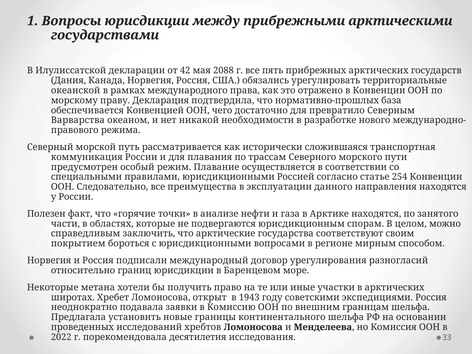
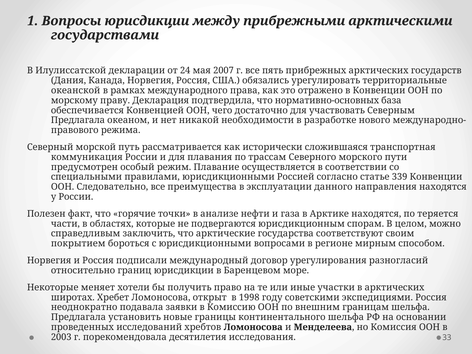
42: 42 -> 24 (185, 71)
2088: 2088 -> 2007 (223, 71)
нормативно-прошлых: нормативно-прошлых -> нормативно-основных (327, 100)
превратило: превратило -> участвовать (337, 110)
Варварства: Варварства -> Предлагала (78, 120)
254: 254 -> 339 (400, 177)
занятого: занятого -> теряется (438, 214)
метана: метана -> меняет (98, 287)
1943: 1943 -> 1998 (249, 297)
2022: 2022 -> 2003 (61, 337)
